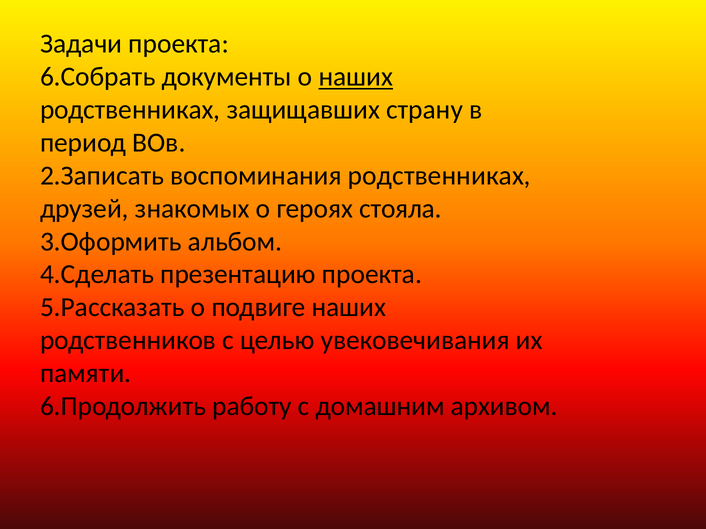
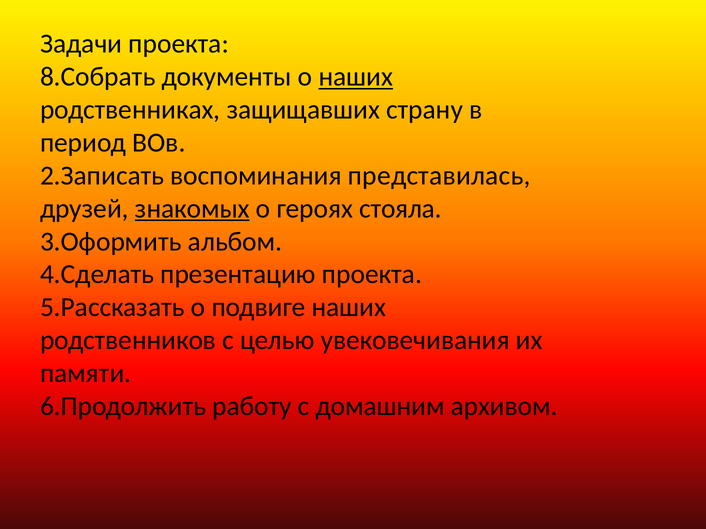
6.Собрать: 6.Собрать -> 8.Собрать (98, 77)
воспоминания родственниках: родственниках -> представилась (439, 176)
знакомых underline: none -> present (192, 209)
